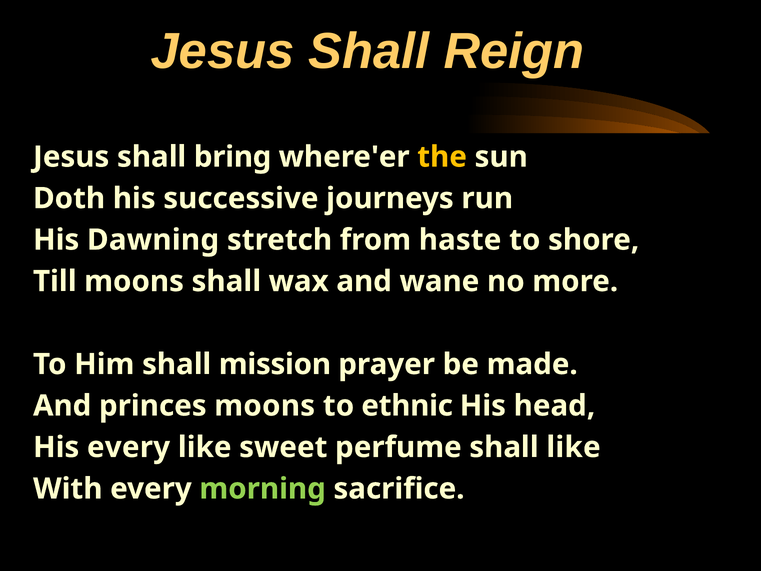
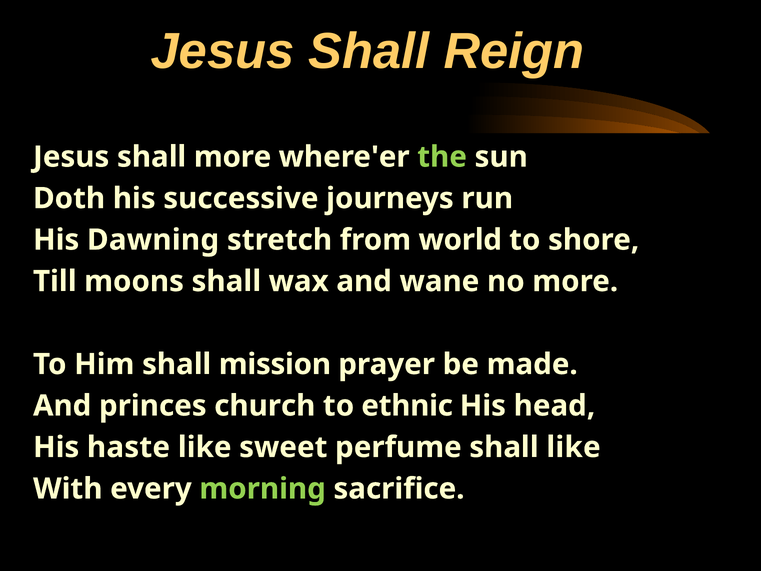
shall bring: bring -> more (233, 157)
the colour: yellow -> light green (442, 157)
haste: haste -> world (460, 240)
princes moons: moons -> church (265, 406)
His every: every -> haste (128, 447)
